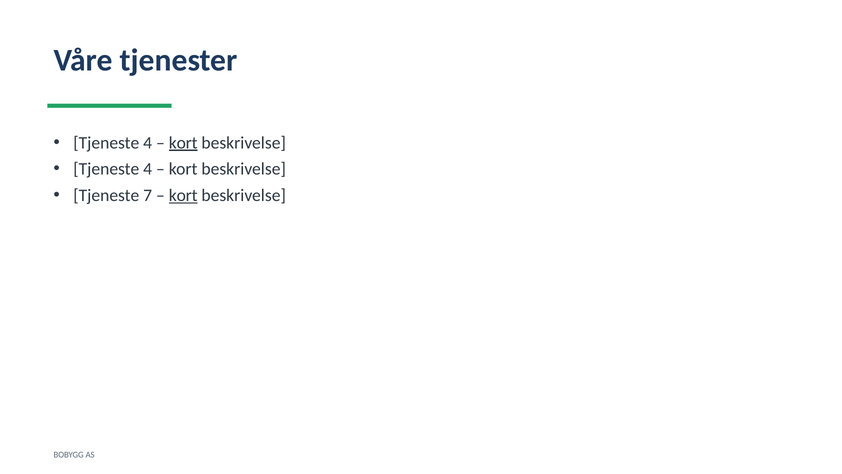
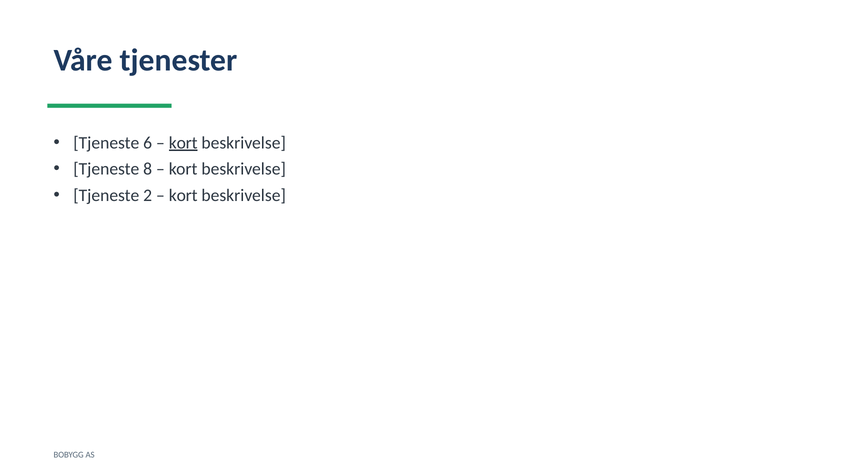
4: 4 -> 6 (148, 143)
4: 4 -> 8 (148, 169)
7: 7 -> 2 (148, 195)
kort underline: present -> none (183, 195)
